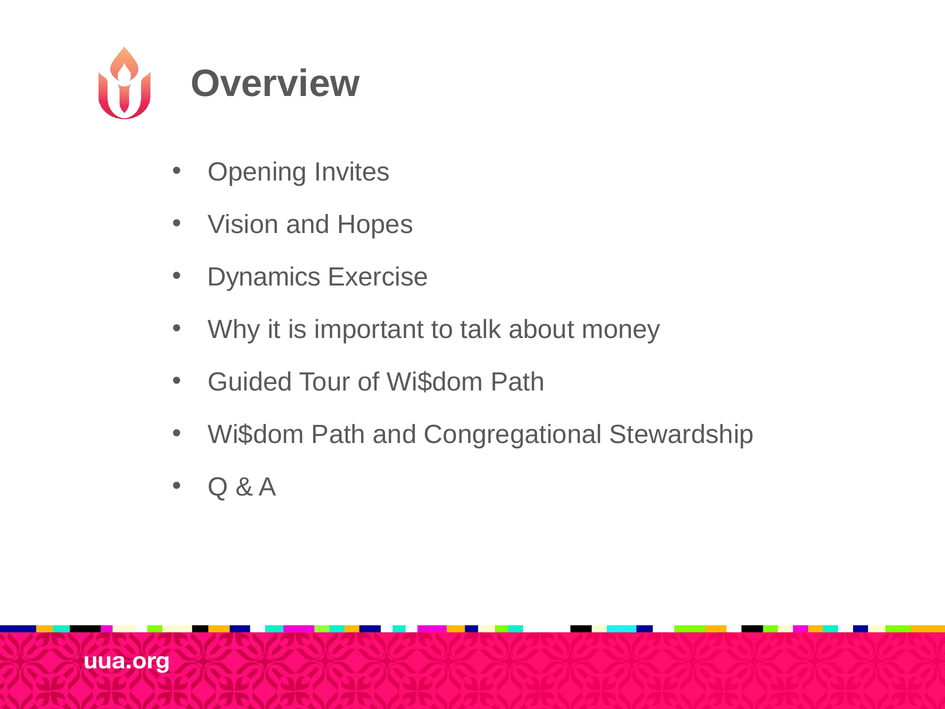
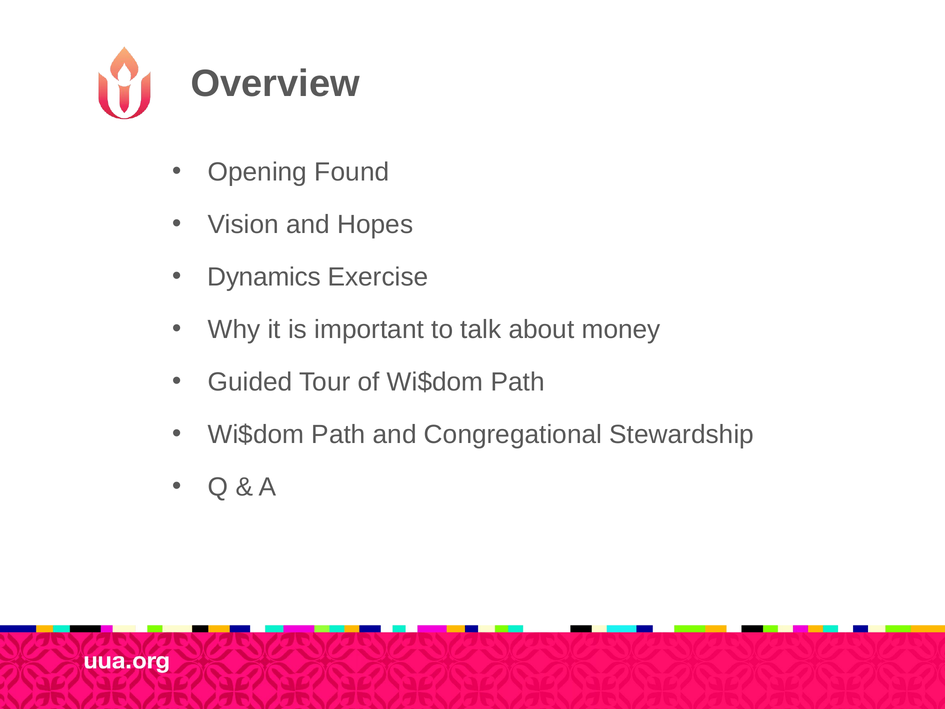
Invites: Invites -> Found (352, 172)
